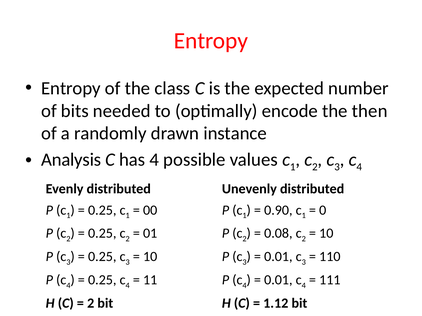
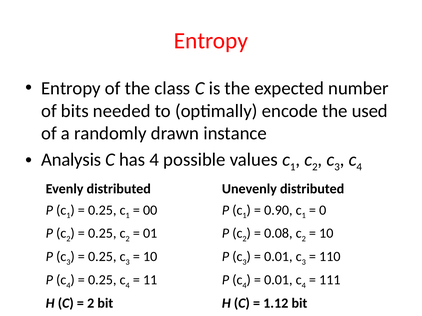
then: then -> used (370, 111)
